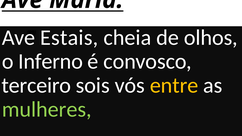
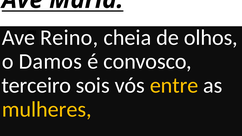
Estais: Estais -> Reino (69, 38)
Inferno: Inferno -> Damos (50, 62)
mulheres colour: light green -> yellow (47, 109)
